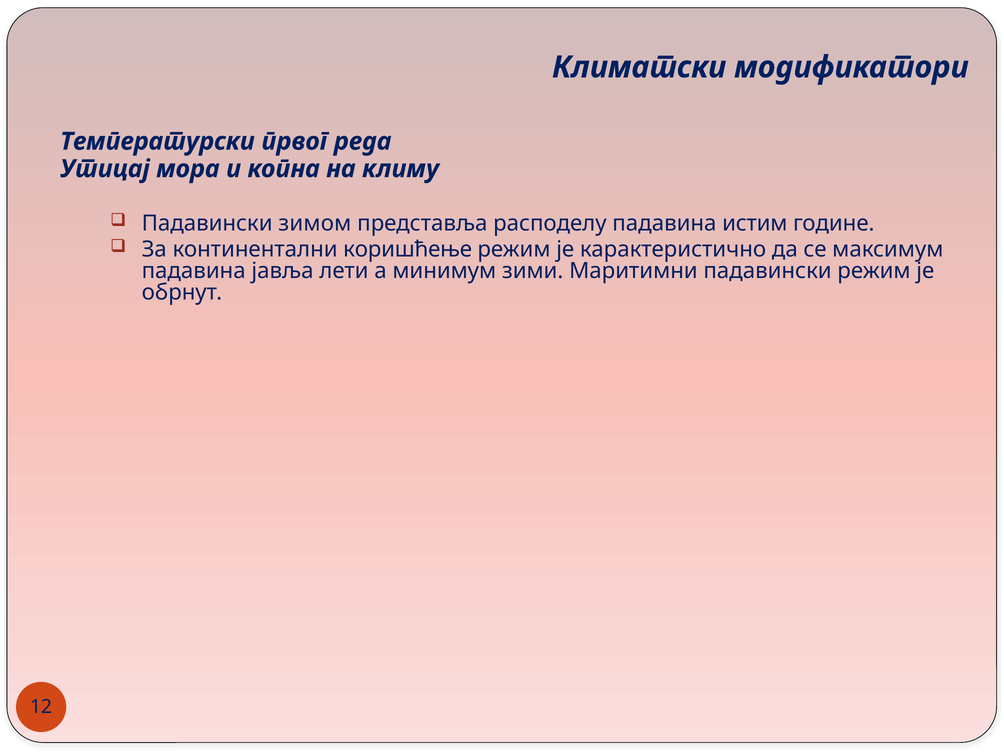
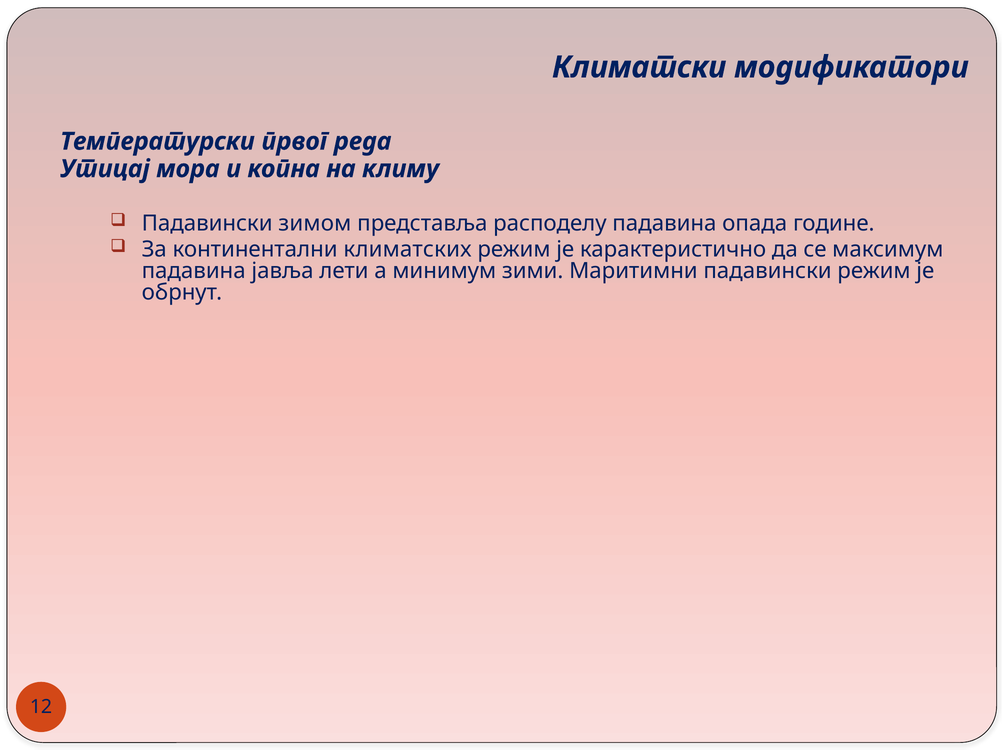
истим: истим -> опада (755, 224)
коришћење: коришћење -> климатских (407, 250)
